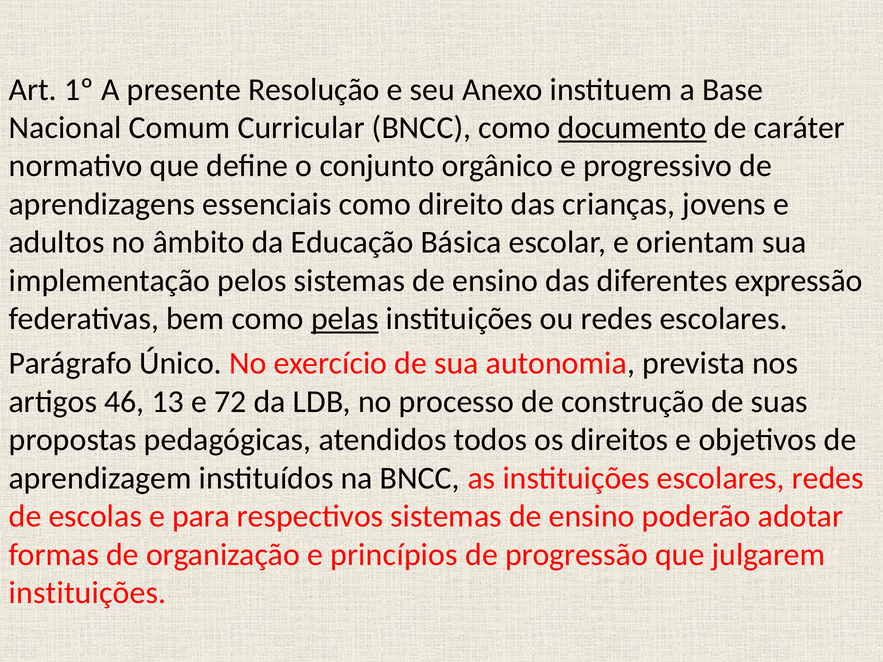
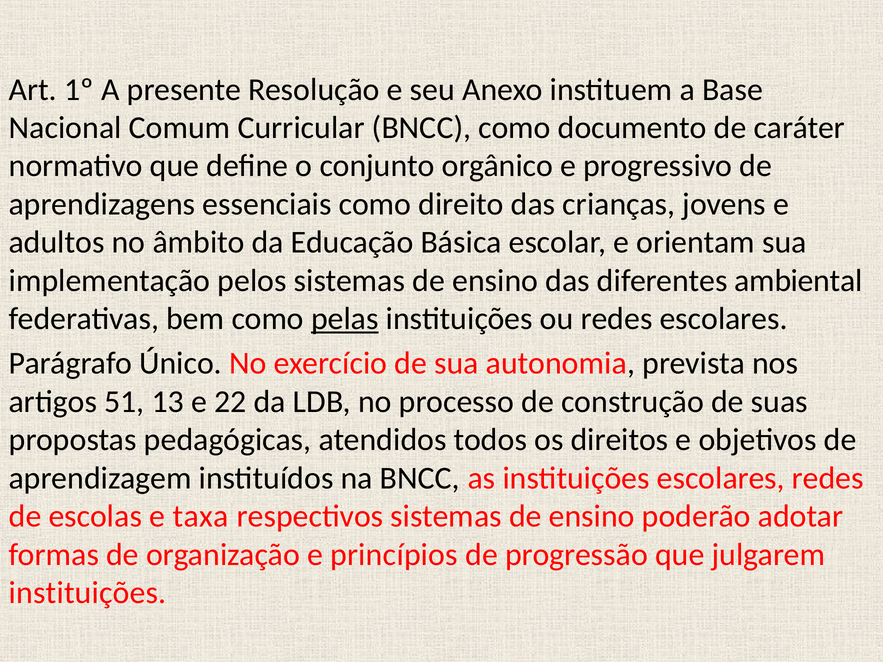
documento underline: present -> none (632, 128)
expressão: expressão -> ambiental (798, 281)
46: 46 -> 51 (124, 402)
72: 72 -> 22 (230, 402)
para: para -> taxa (201, 517)
